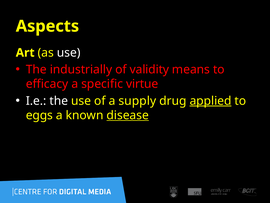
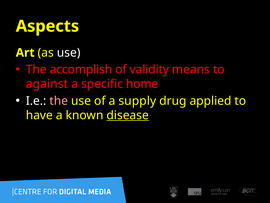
industrially: industrially -> accomplish (81, 69)
efficacy: efficacy -> against (47, 84)
virtue: virtue -> home (142, 84)
the colour: white -> pink (59, 101)
applied underline: present -> none (211, 101)
eggs: eggs -> have (39, 115)
